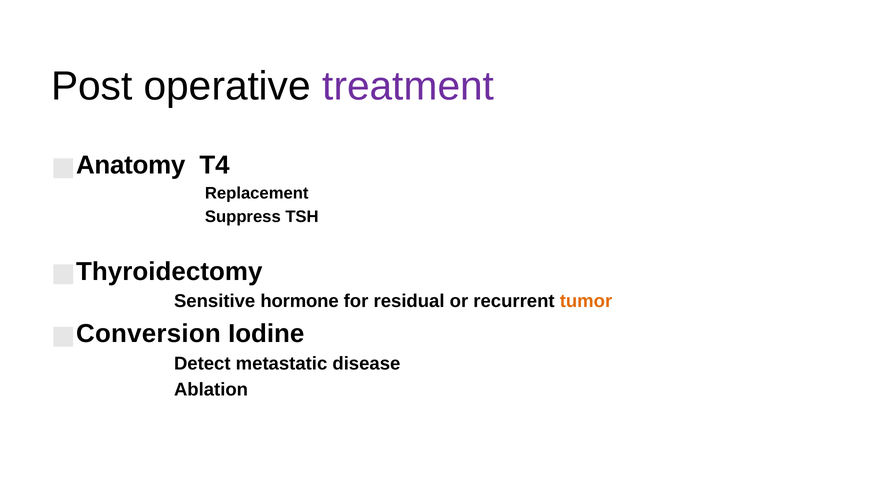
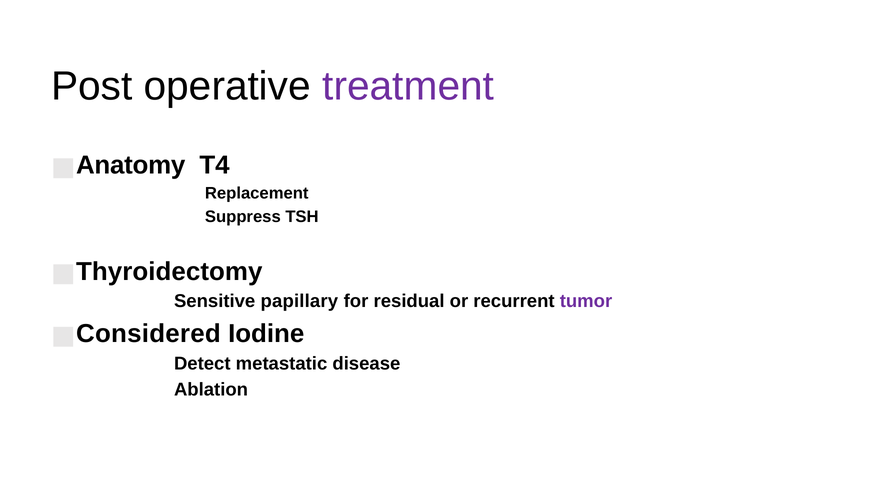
hormone: hormone -> papillary (299, 301)
tumor colour: orange -> purple (586, 301)
Conversion: Conversion -> Considered (148, 333)
